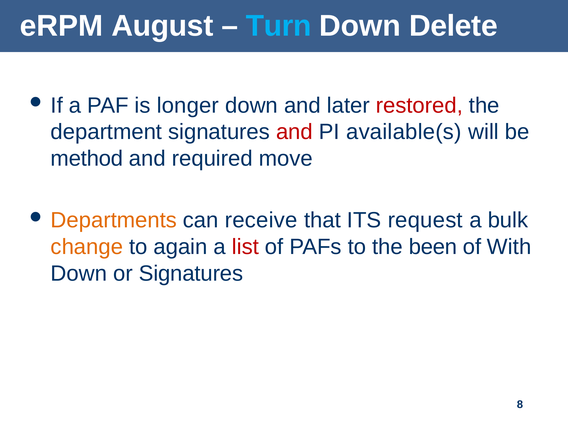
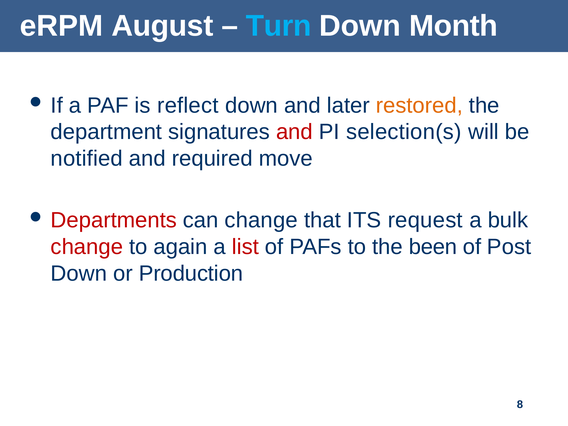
Delete: Delete -> Month (453, 26)
longer: longer -> reflect (188, 105)
restored colour: red -> orange (419, 105)
available(s: available(s -> selection(s (404, 132)
method: method -> notified (87, 158)
Departments colour: orange -> red (114, 220)
can receive: receive -> change (261, 220)
change colour: orange -> red (87, 247)
With: With -> Post (509, 247)
or Signatures: Signatures -> Production (191, 273)
